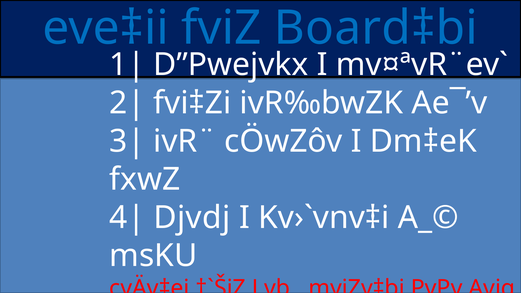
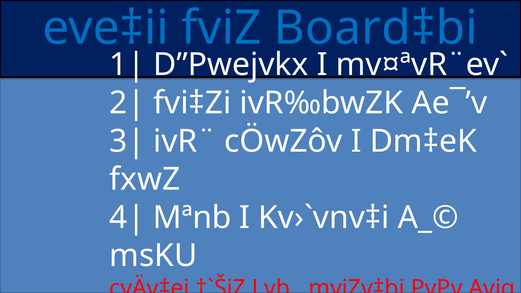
Djvdj: Djvdj -> Mªnb (192, 218)
